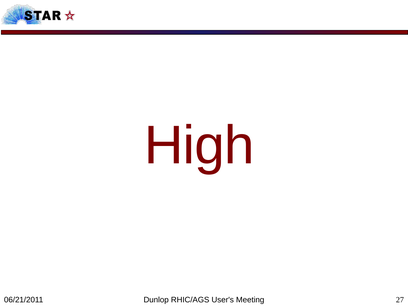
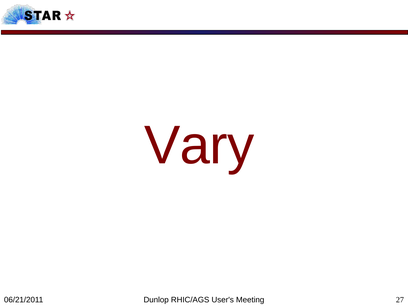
High: High -> Vary (199, 146)
